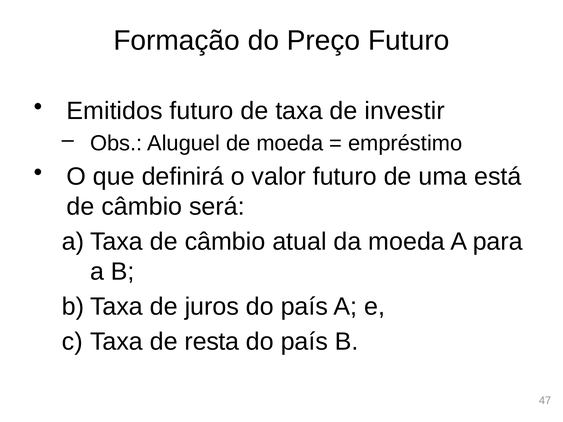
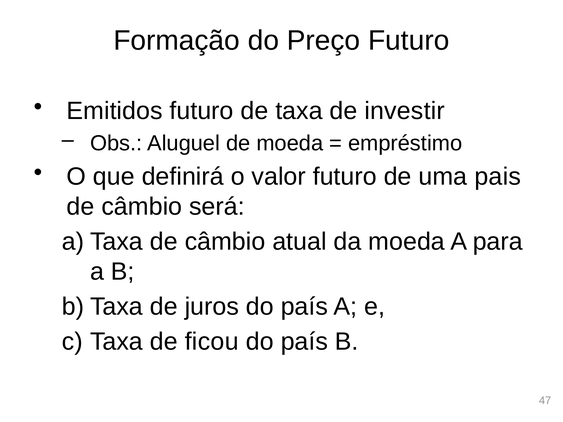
está: está -> pais (498, 177)
resta: resta -> ficou (212, 342)
